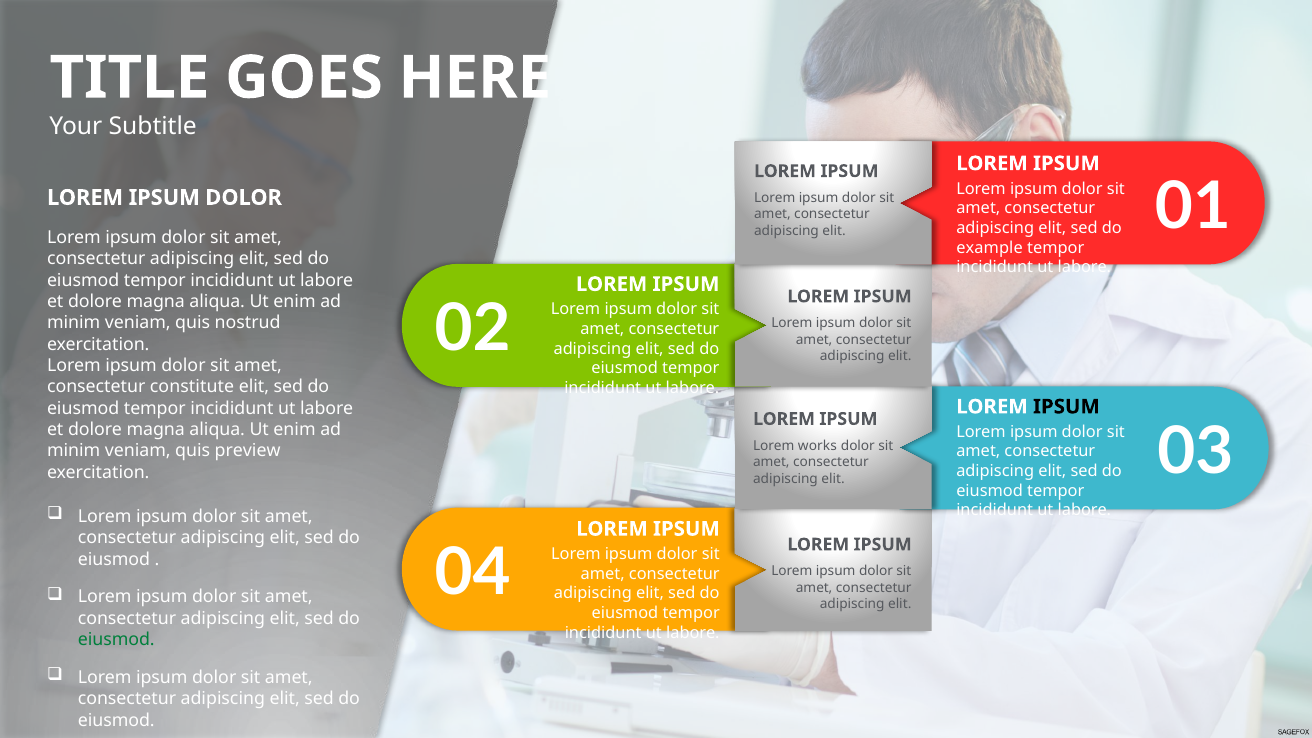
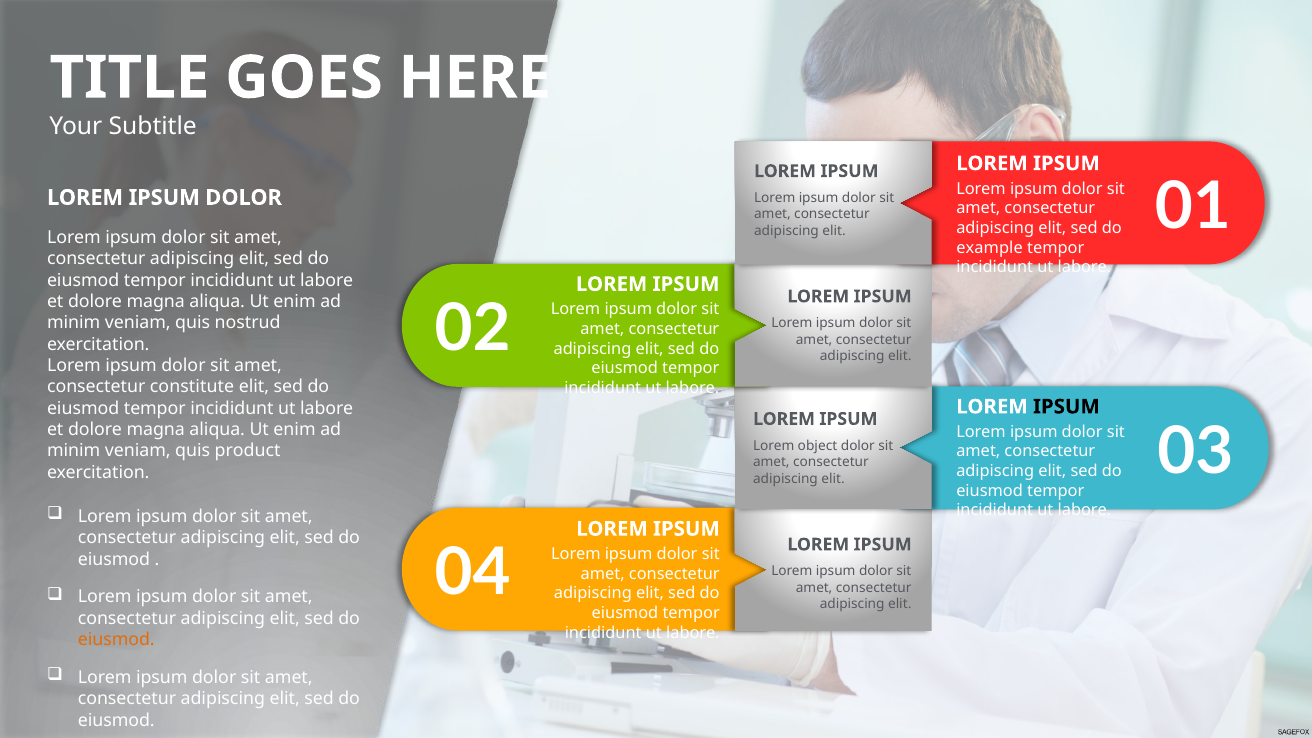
works: works -> object (818, 446)
preview: preview -> product (248, 451)
eiusmod colour: green -> orange (116, 640)
